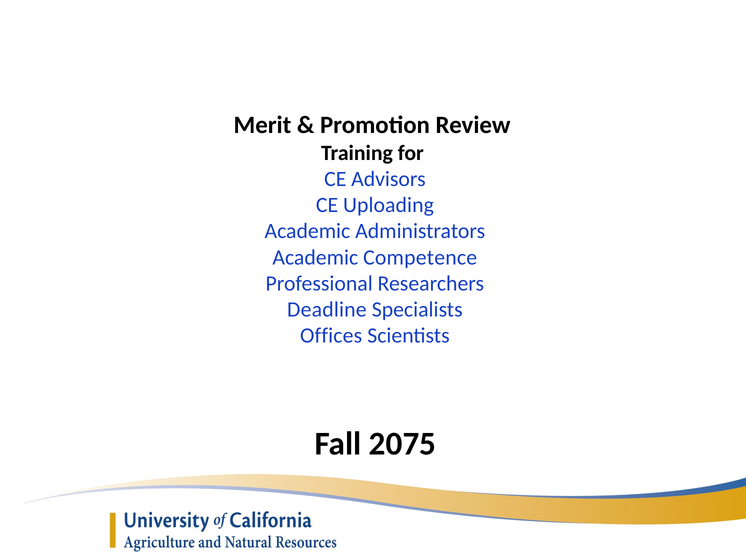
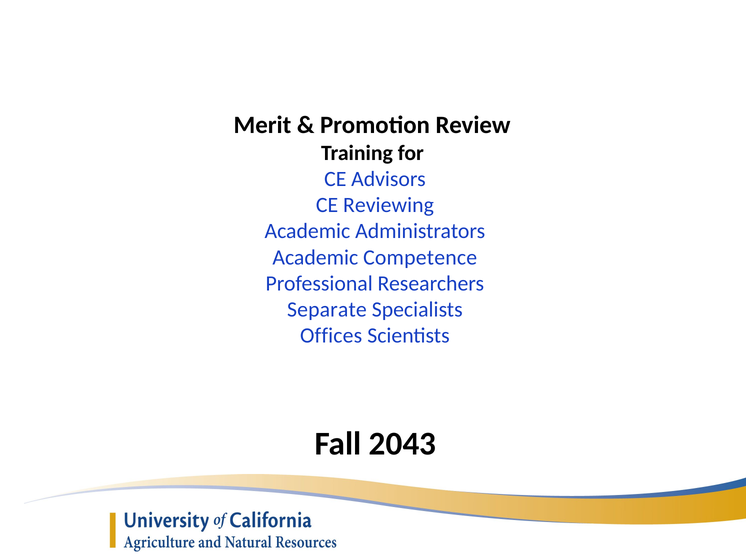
Uploading: Uploading -> Reviewing (388, 205)
Deadline: Deadline -> Separate (327, 309)
2075: 2075 -> 2043 (403, 443)
